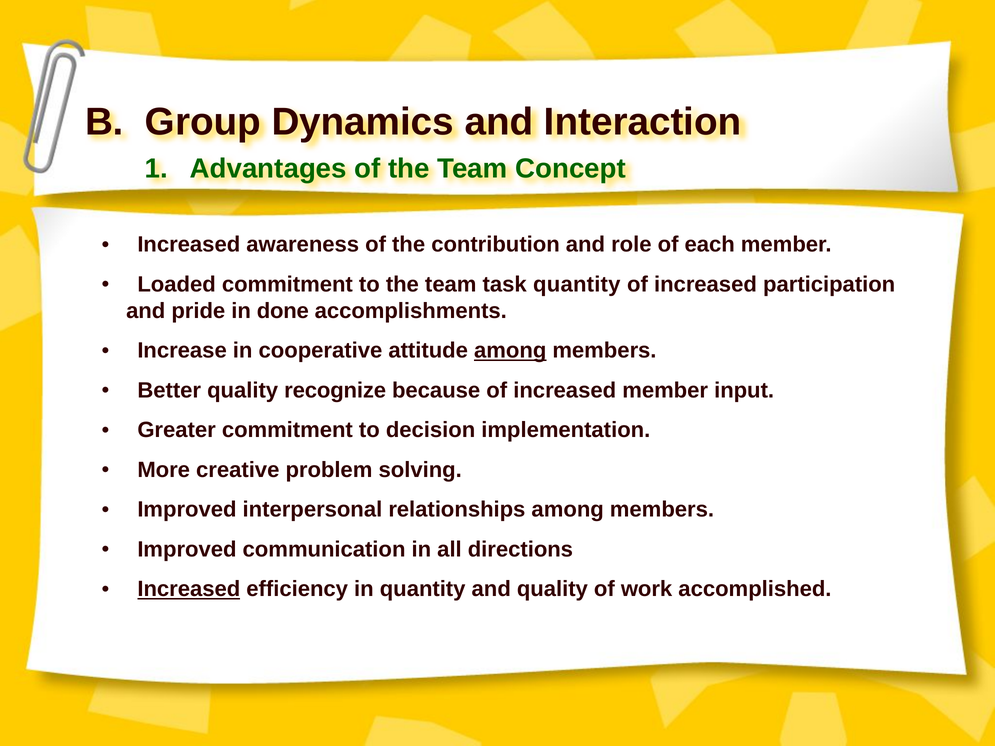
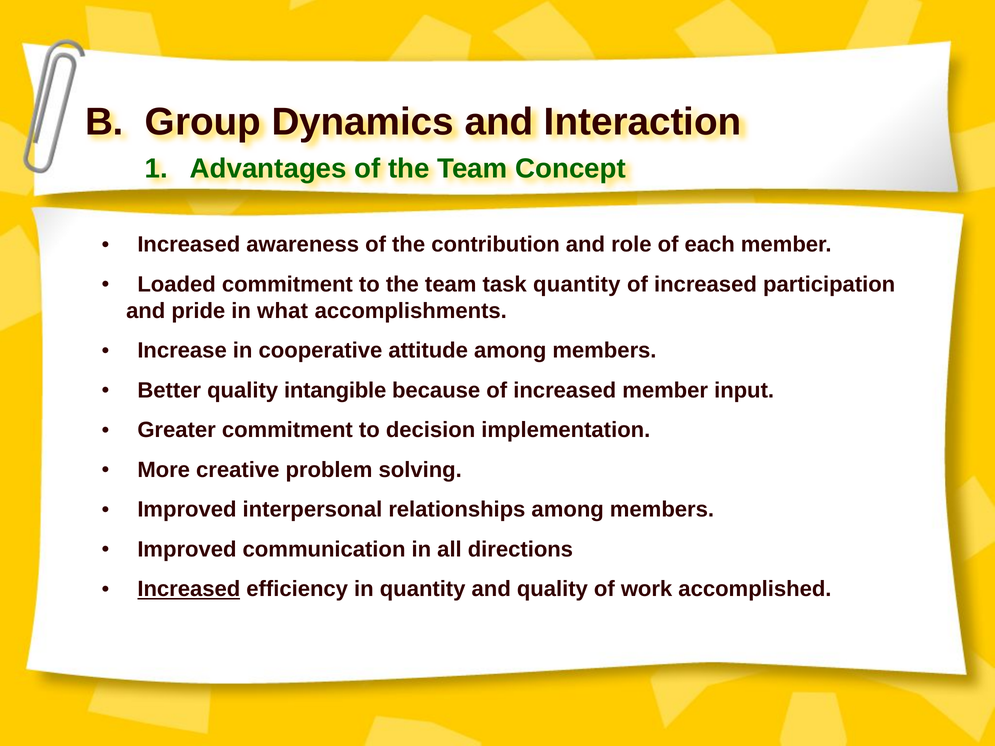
done: done -> what (283, 311)
among underline: present -> none (510, 351)
recognize: recognize -> intangible (335, 391)
